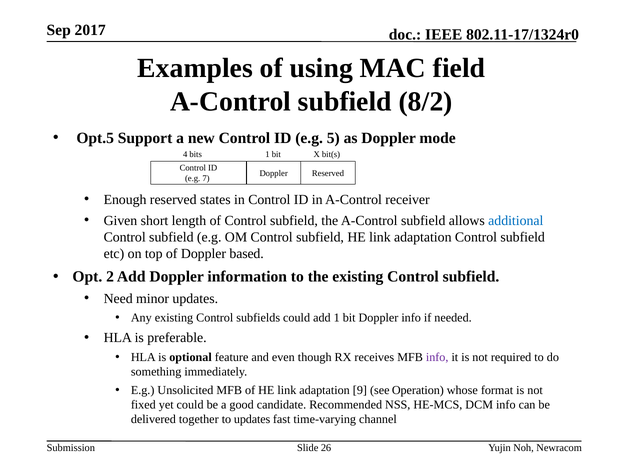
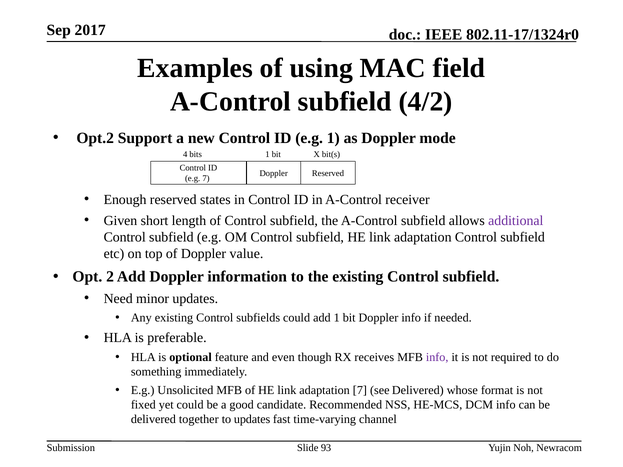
8/2: 8/2 -> 4/2 (426, 102)
Opt.5: Opt.5 -> Opt.2 (95, 138)
e.g 5: 5 -> 1 (333, 138)
additional colour: blue -> purple (516, 221)
based: based -> value (246, 254)
adaptation 9: 9 -> 7 (360, 390)
see Operation: Operation -> Delivered (418, 390)
26: 26 -> 93 (326, 448)
